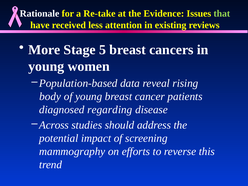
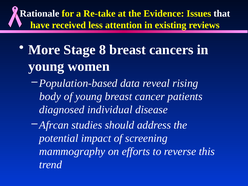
that colour: light green -> white (222, 13)
5: 5 -> 8 (103, 50)
regarding: regarding -> individual (110, 110)
Across: Across -> Afrcan (54, 125)
